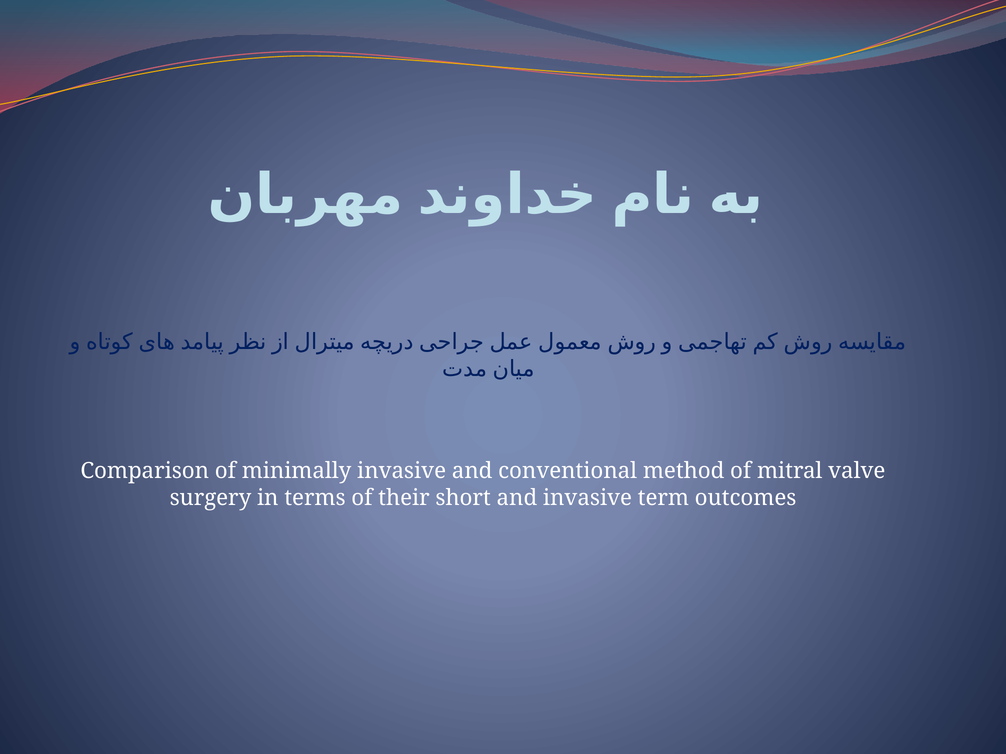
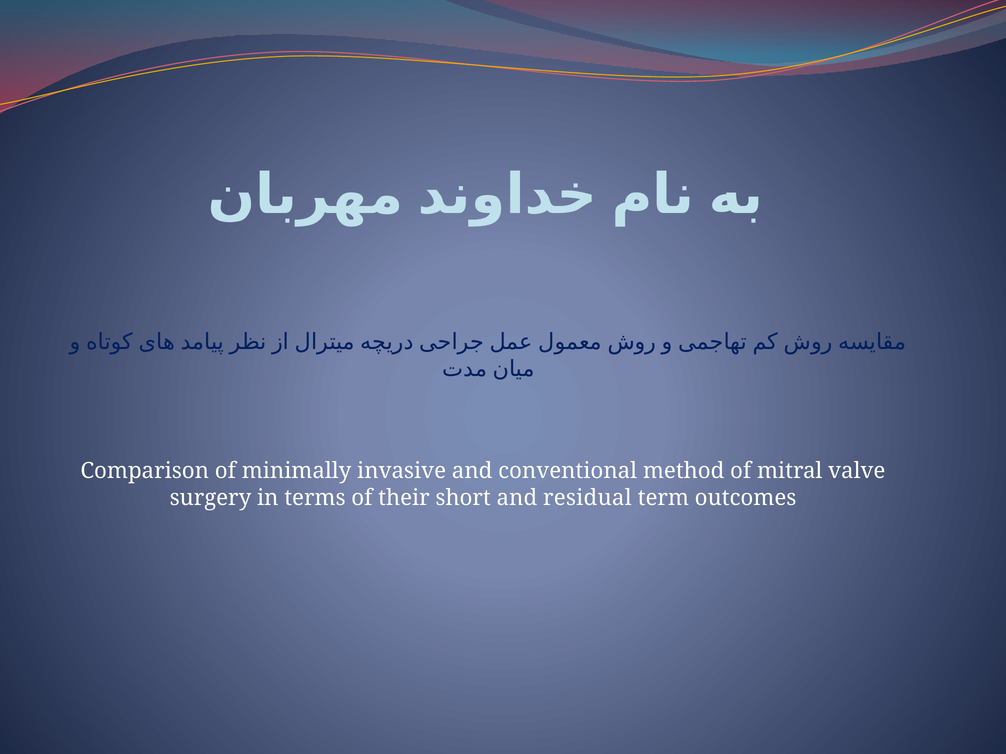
and invasive: invasive -> residual (587, 498)
